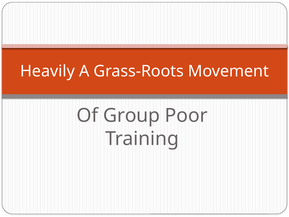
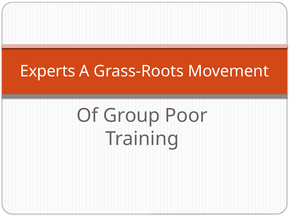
Heavily: Heavily -> Experts (48, 71)
